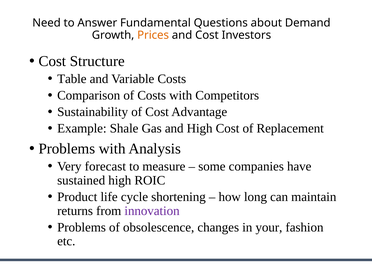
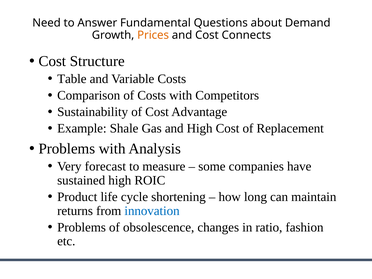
Investors: Investors -> Connects (246, 35)
innovation colour: purple -> blue (152, 211)
your: your -> ratio (269, 227)
